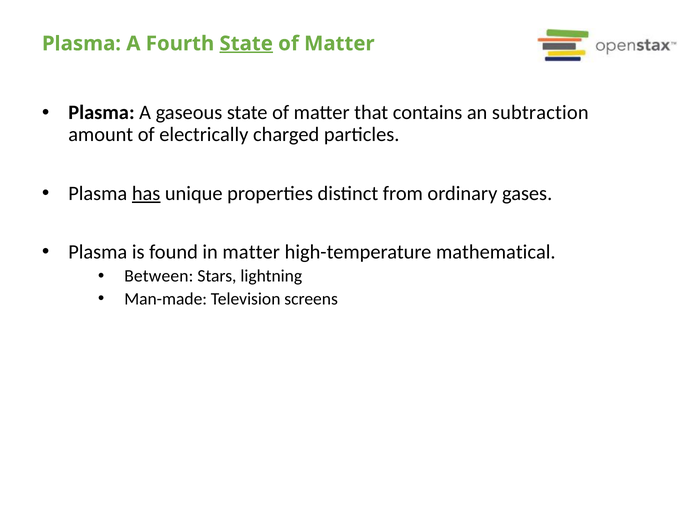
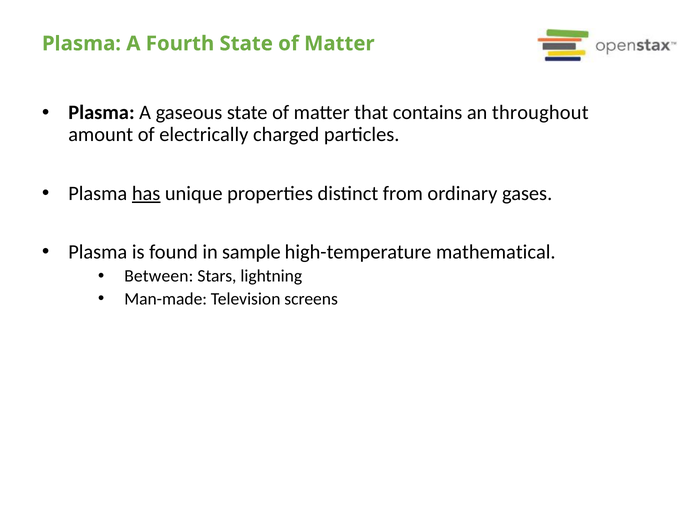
State underline: present -> none (246, 44)
subtraction: subtraction -> throughout (540, 113)
in matter: matter -> sample (251, 252)
